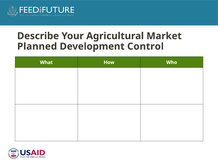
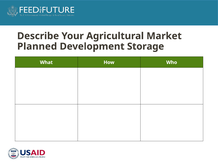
Control: Control -> Storage (146, 47)
